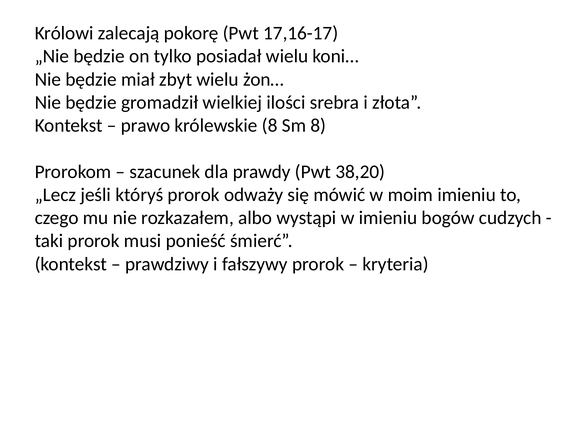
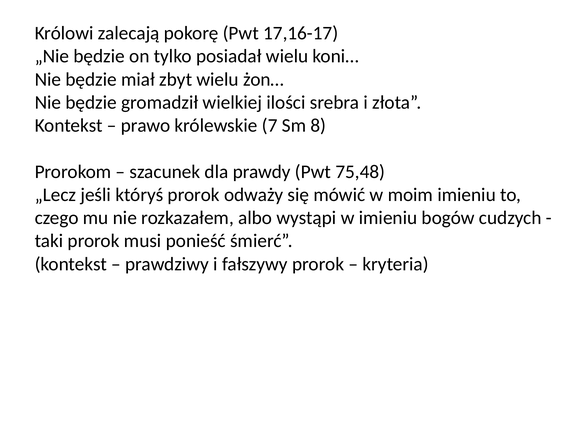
królewskie 8: 8 -> 7 (270, 126)
38,20: 38,20 -> 75,48 (360, 172)
